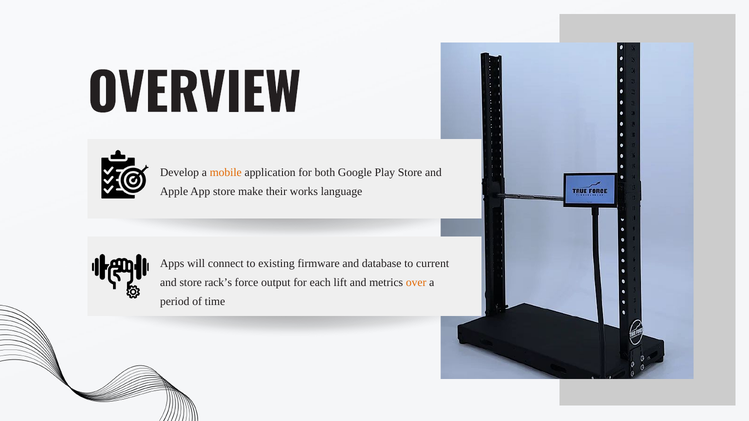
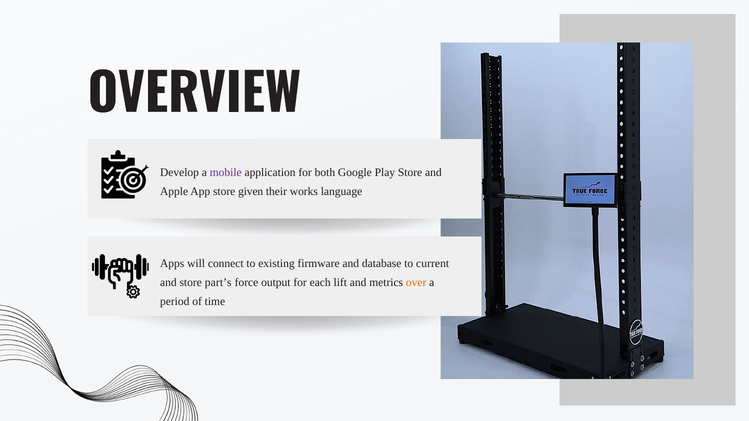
mobile colour: orange -> purple (226, 173)
make: make -> given (251, 192)
rack’s: rack’s -> part’s (218, 282)
